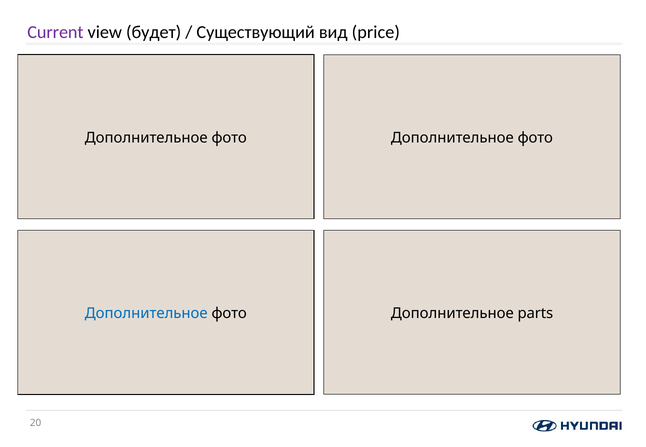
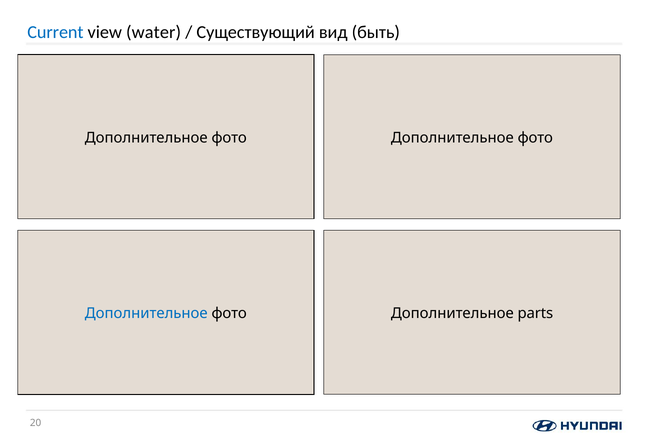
Current colour: purple -> blue (55, 32)
будет: будет -> water (154, 32)
price: price -> быть (376, 32)
